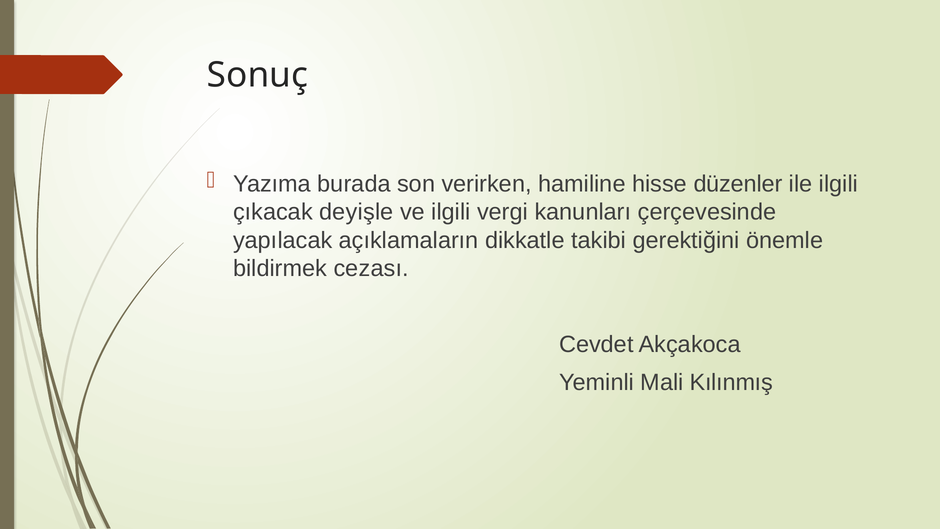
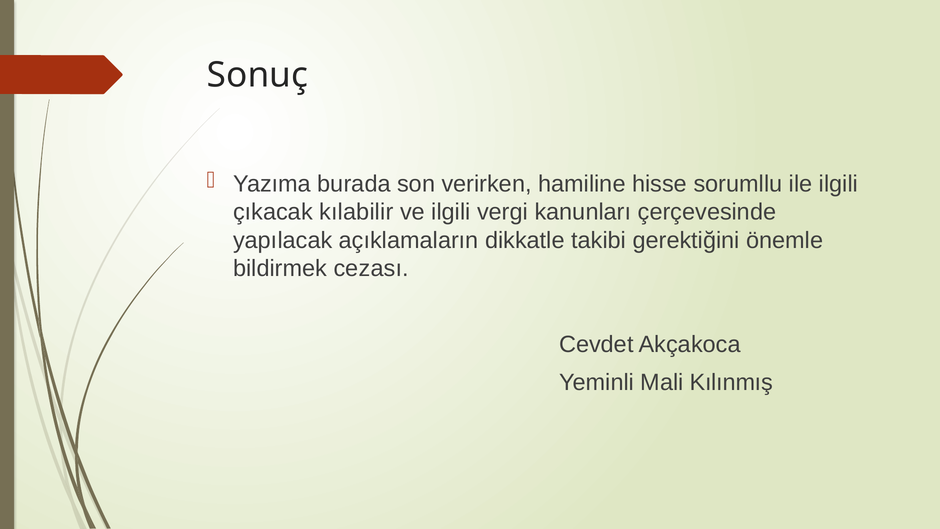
düzenler: düzenler -> sorumllu (738, 184)
deyişle: deyişle -> kılabilir (356, 212)
